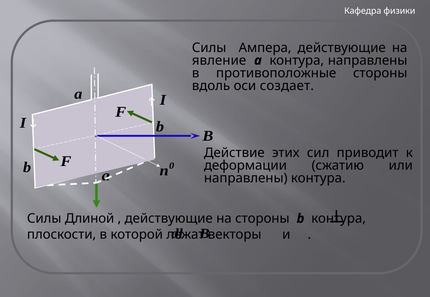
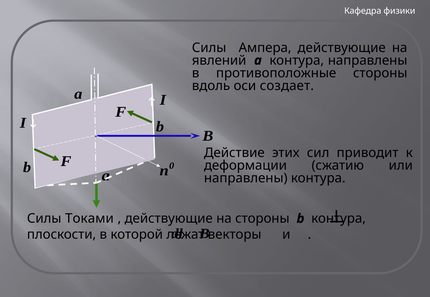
явление: явление -> явлений (219, 60)
Длиной: Длиной -> Токами (89, 219)
